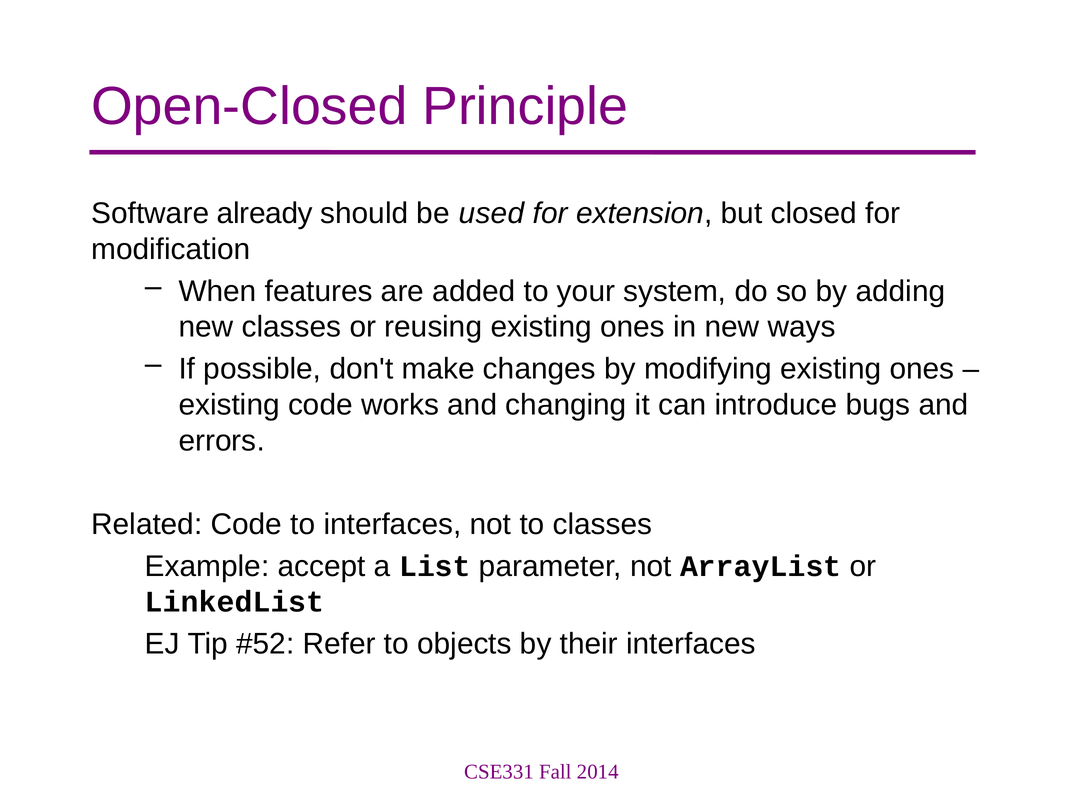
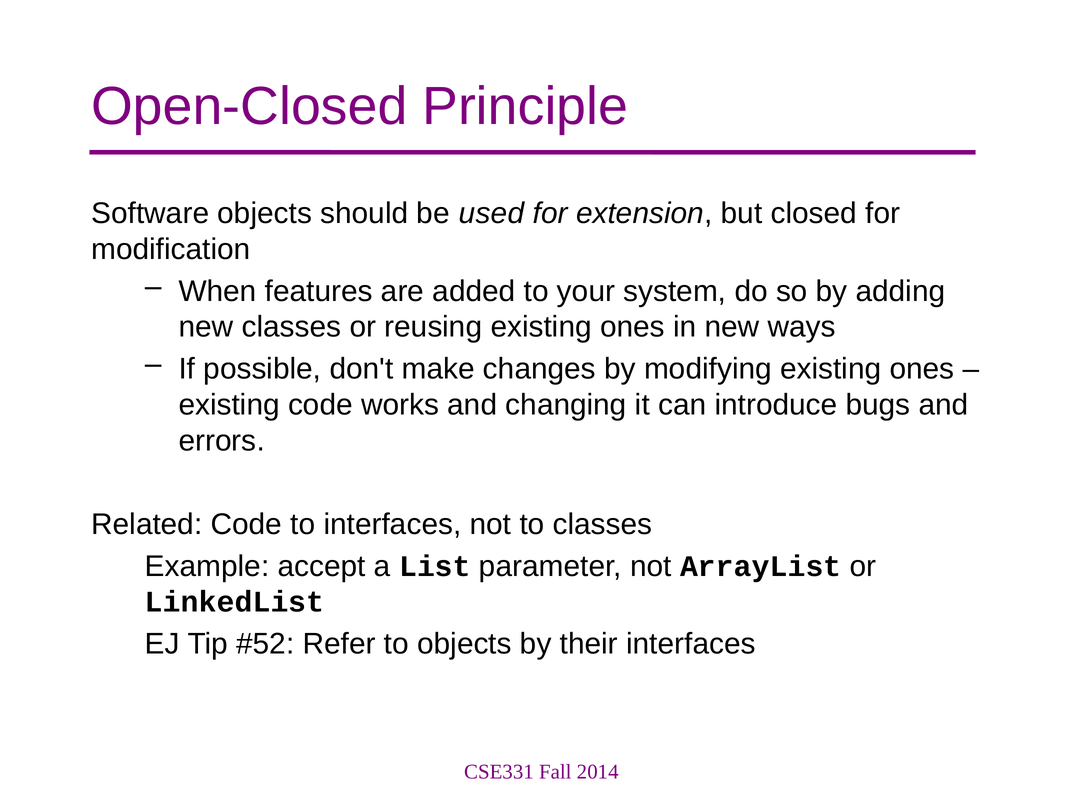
Software already: already -> objects (265, 213)
